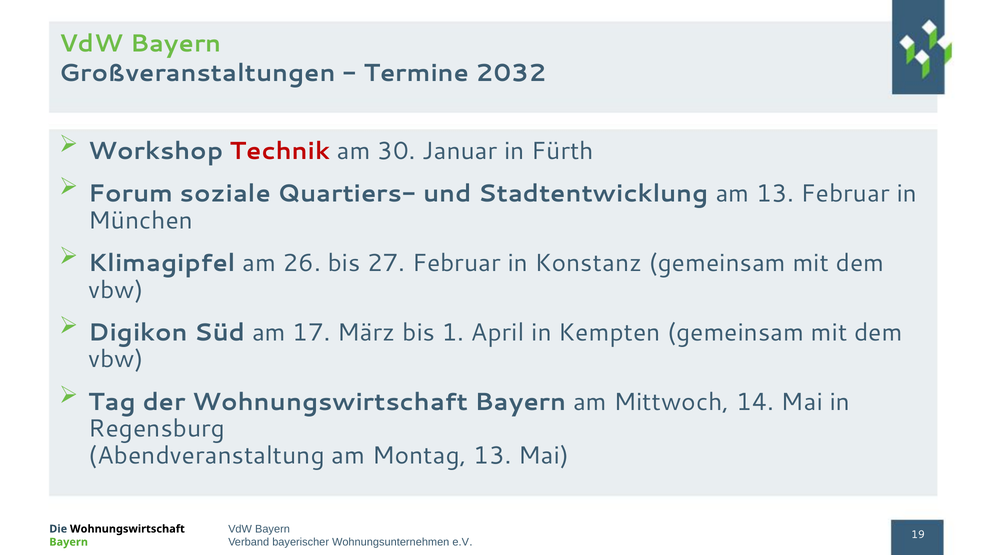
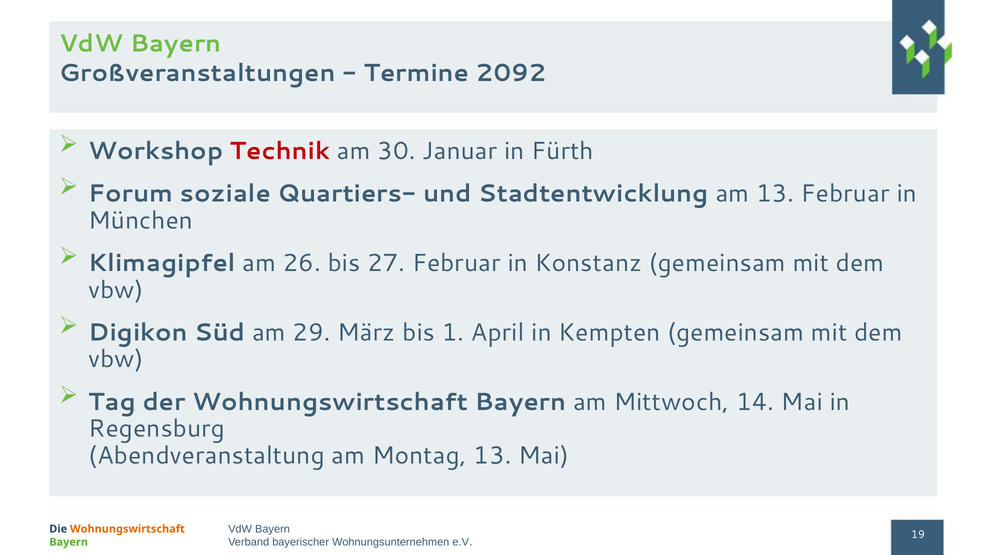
2032: 2032 -> 2092 (511, 73)
17: 17 -> 29 (312, 333)
Wohnungswirtschaft colour: black -> orange (127, 529)
